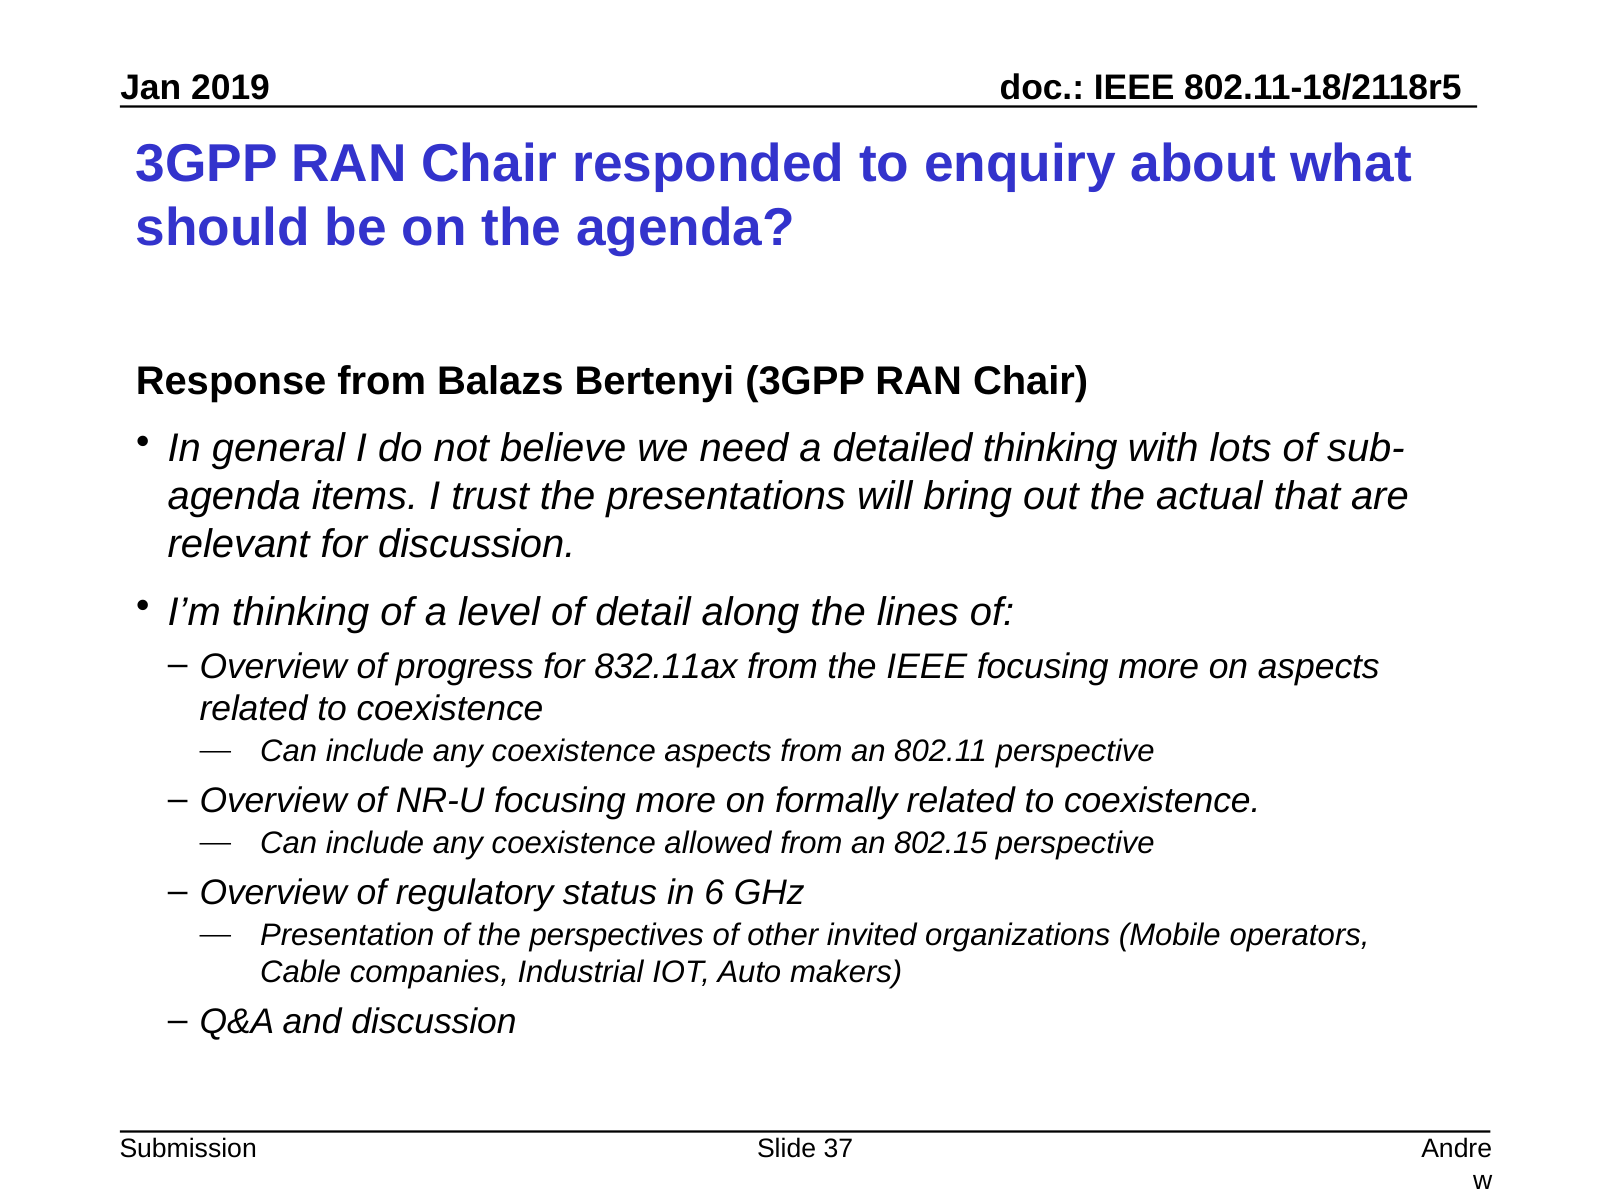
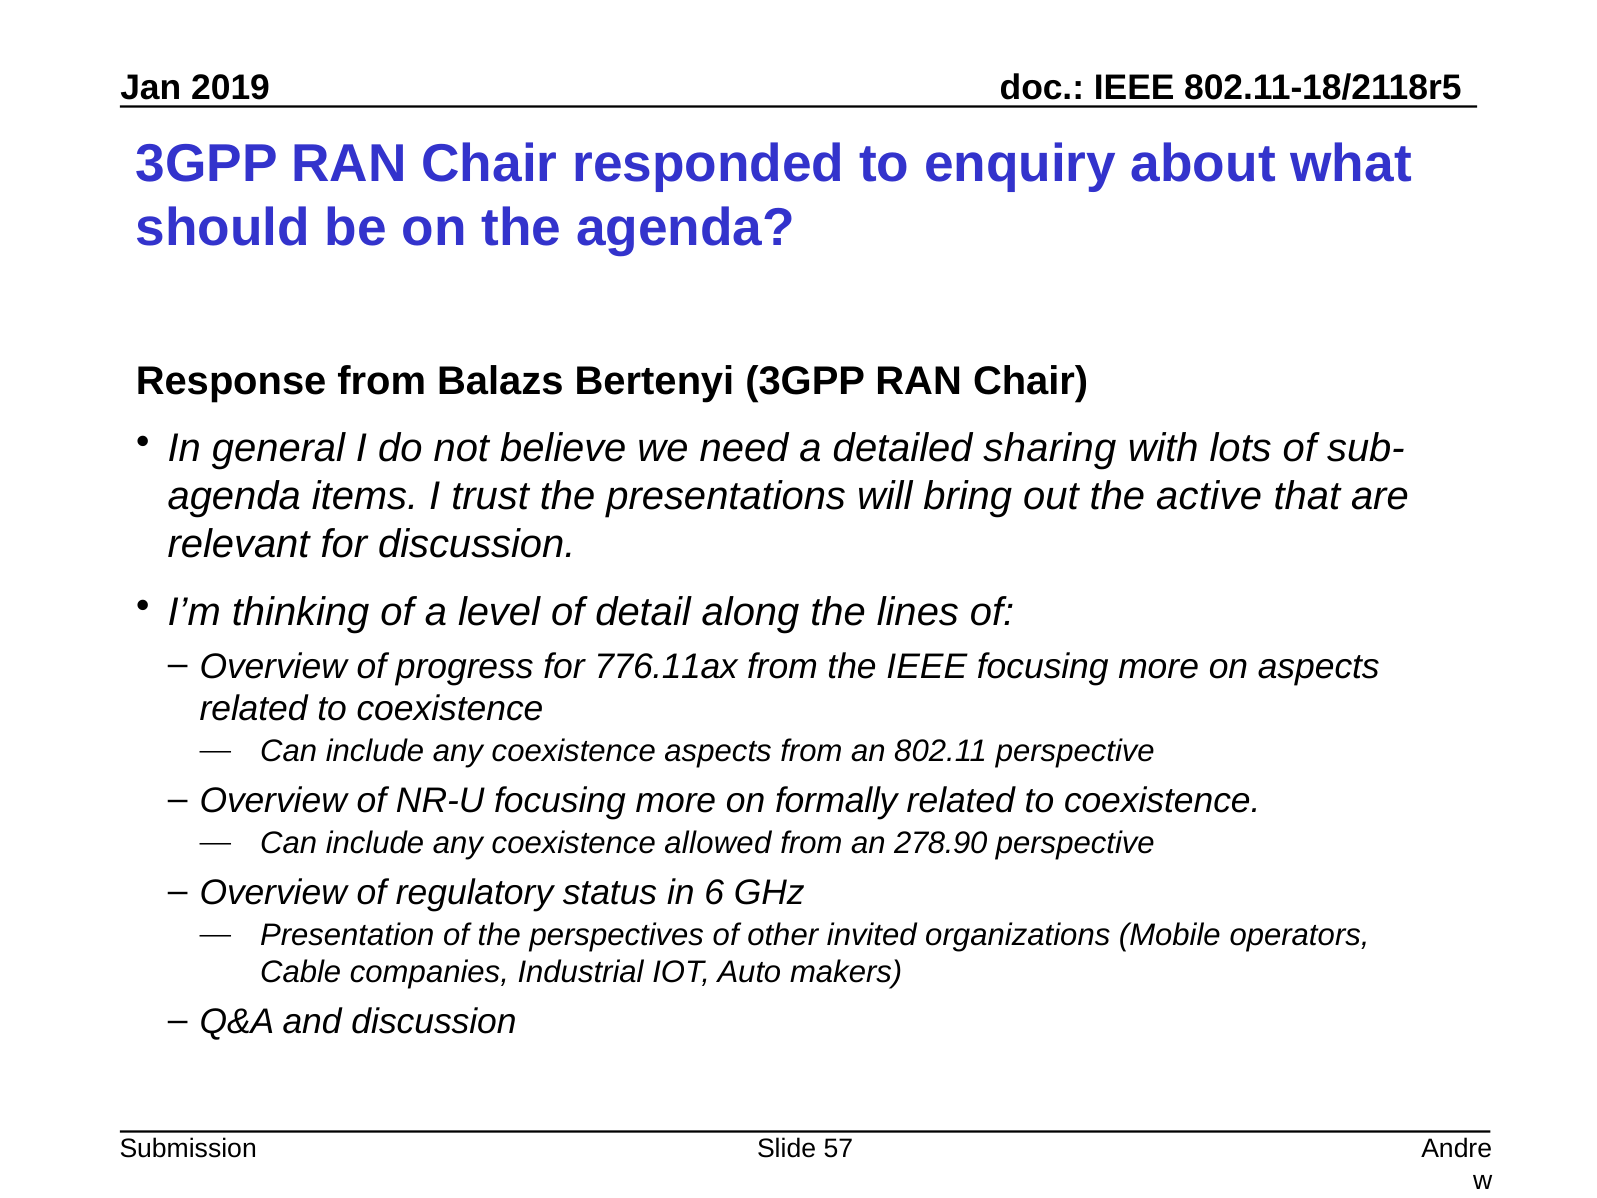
detailed thinking: thinking -> sharing (1050, 449)
actual: actual -> active (1209, 497)
832.11ax: 832.11ax -> 776.11ax (666, 666)
802.15: 802.15 -> 278.90 (941, 843)
37: 37 -> 57 (838, 1149)
